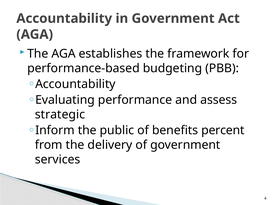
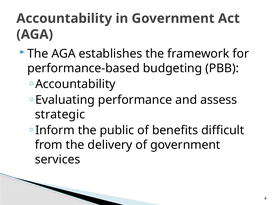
percent: percent -> difficult (223, 130)
